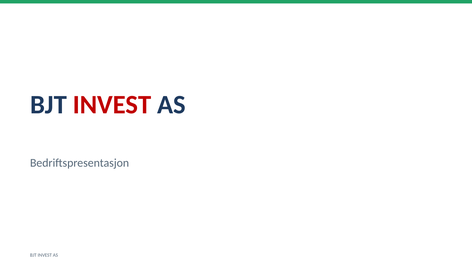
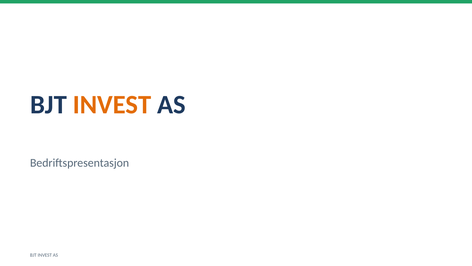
INVEST colour: red -> orange (112, 105)
